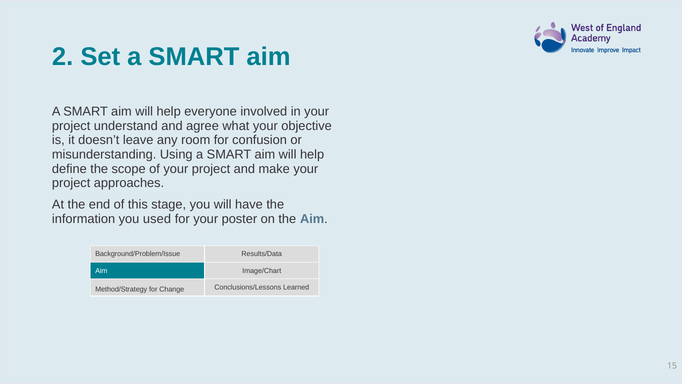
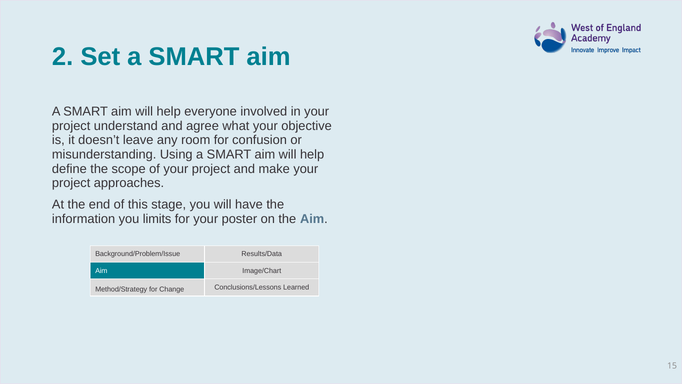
used: used -> limits (157, 219)
